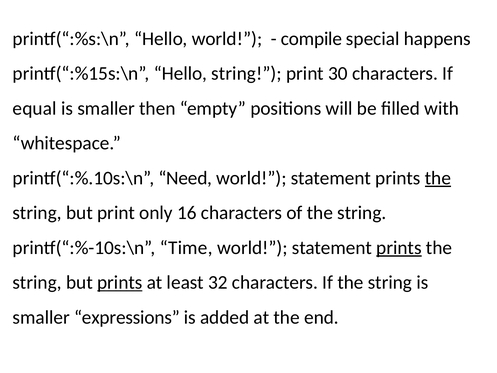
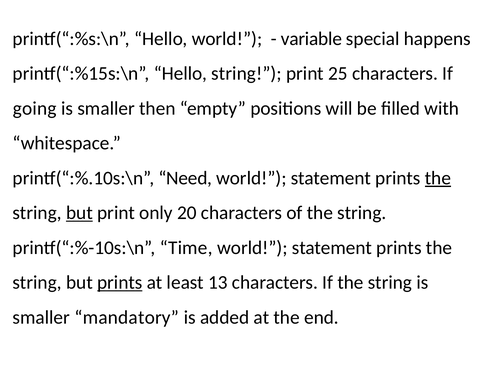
compile: compile -> variable (311, 39)
30: 30 -> 25 (338, 73)
equal: equal -> going (35, 108)
but underline: none -> present (79, 213)
16: 16 -> 20 (187, 213)
prints underline: present -> none (399, 248)
32: 32 -> 13 (218, 282)
expressions: expressions -> mandatory (127, 317)
